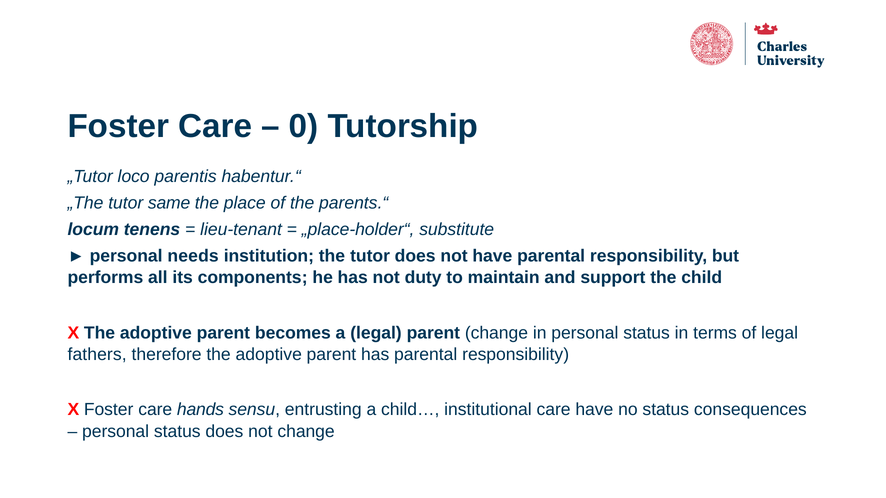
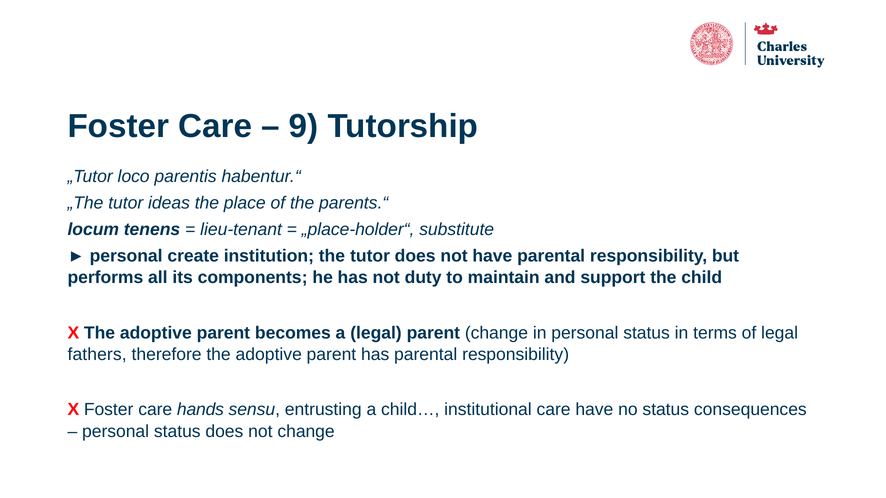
0: 0 -> 9 (304, 126)
same: same -> ideas (169, 203)
needs: needs -> create (193, 256)
